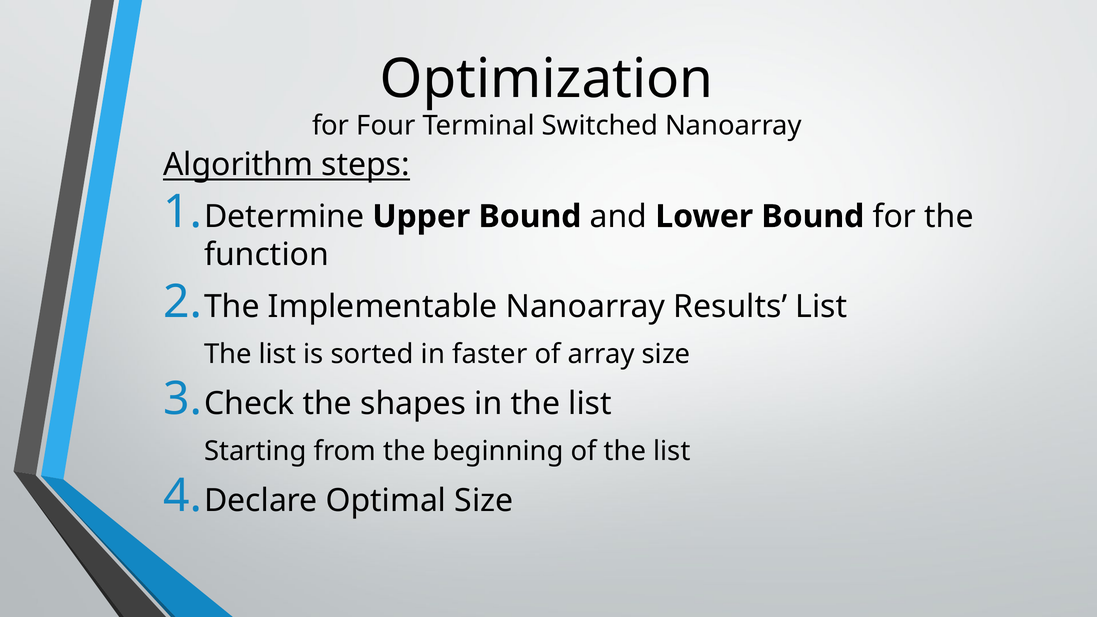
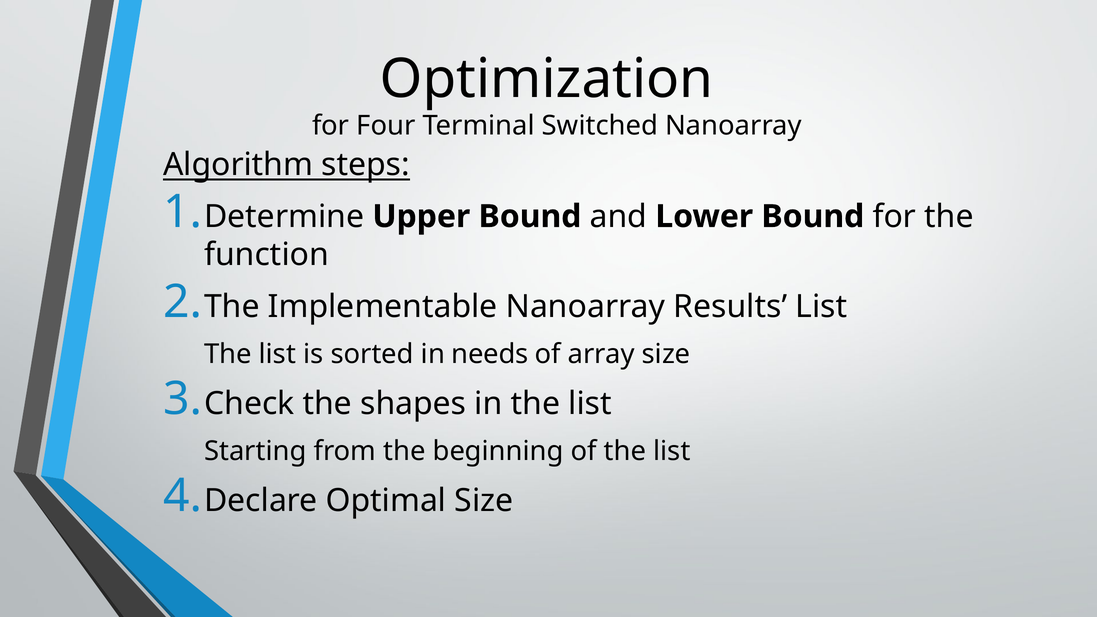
faster: faster -> needs (490, 354)
